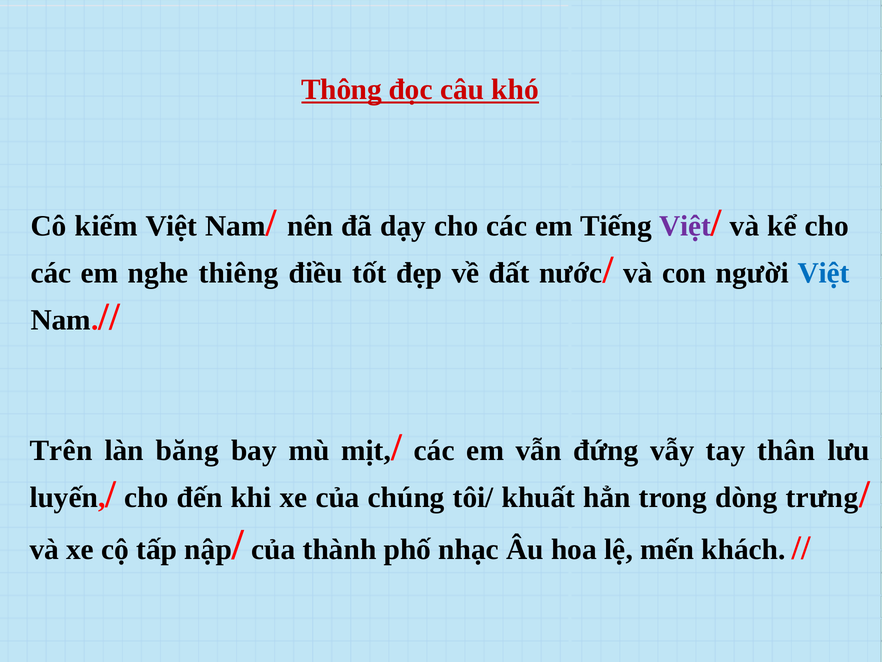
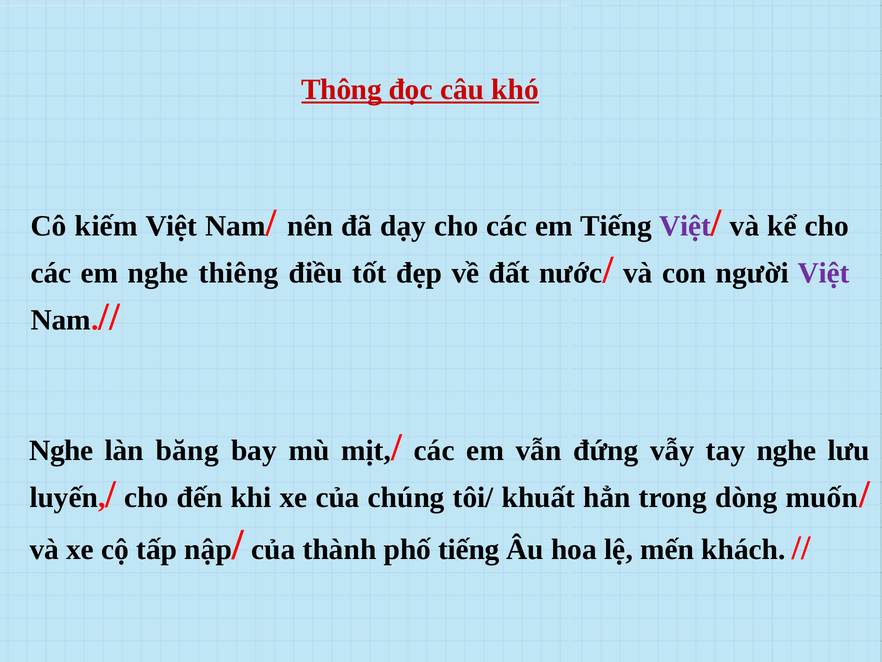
Việt colour: blue -> purple (824, 273)
Trên: Trên -> Nghe (61, 450)
tay thân: thân -> nghe (787, 450)
trưng: trưng -> muốn (822, 497)
phố nhạc: nhạc -> tiếng (469, 549)
